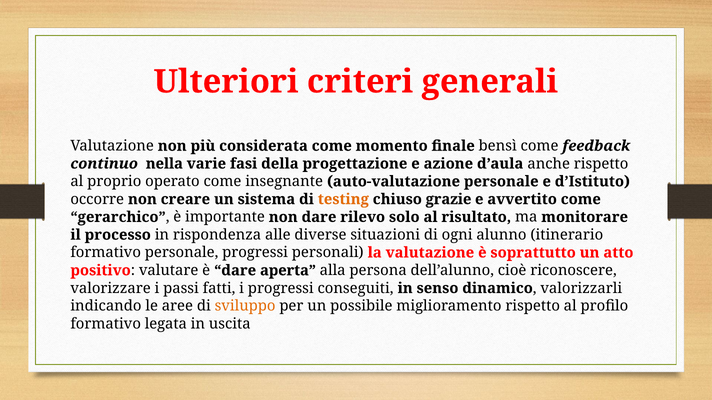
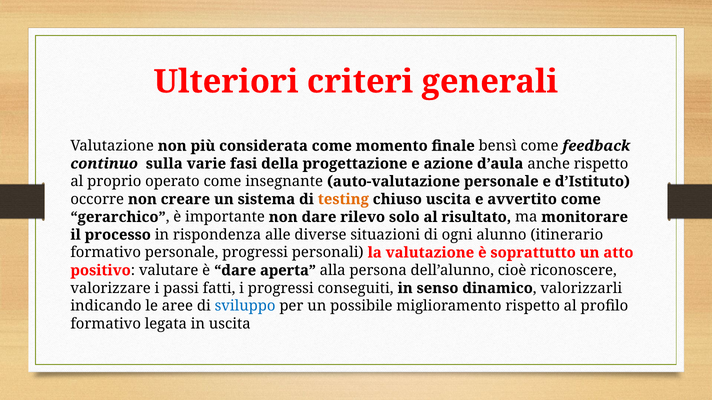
nella: nella -> sulla (164, 164)
chiuso grazie: grazie -> uscita (448, 199)
sviluppo colour: orange -> blue (245, 306)
